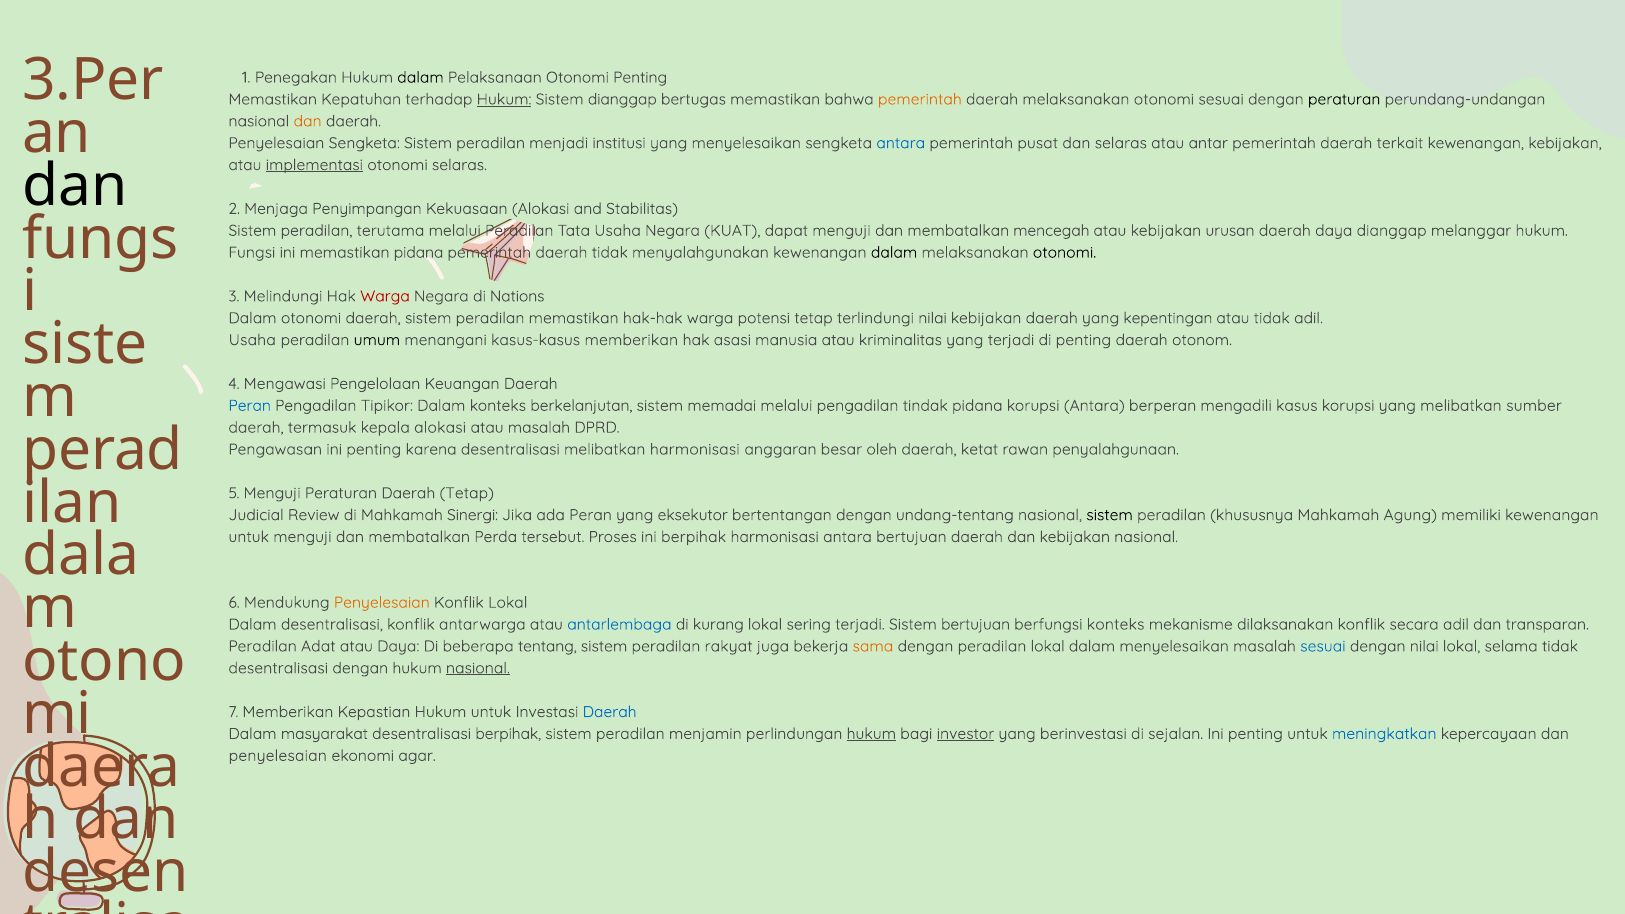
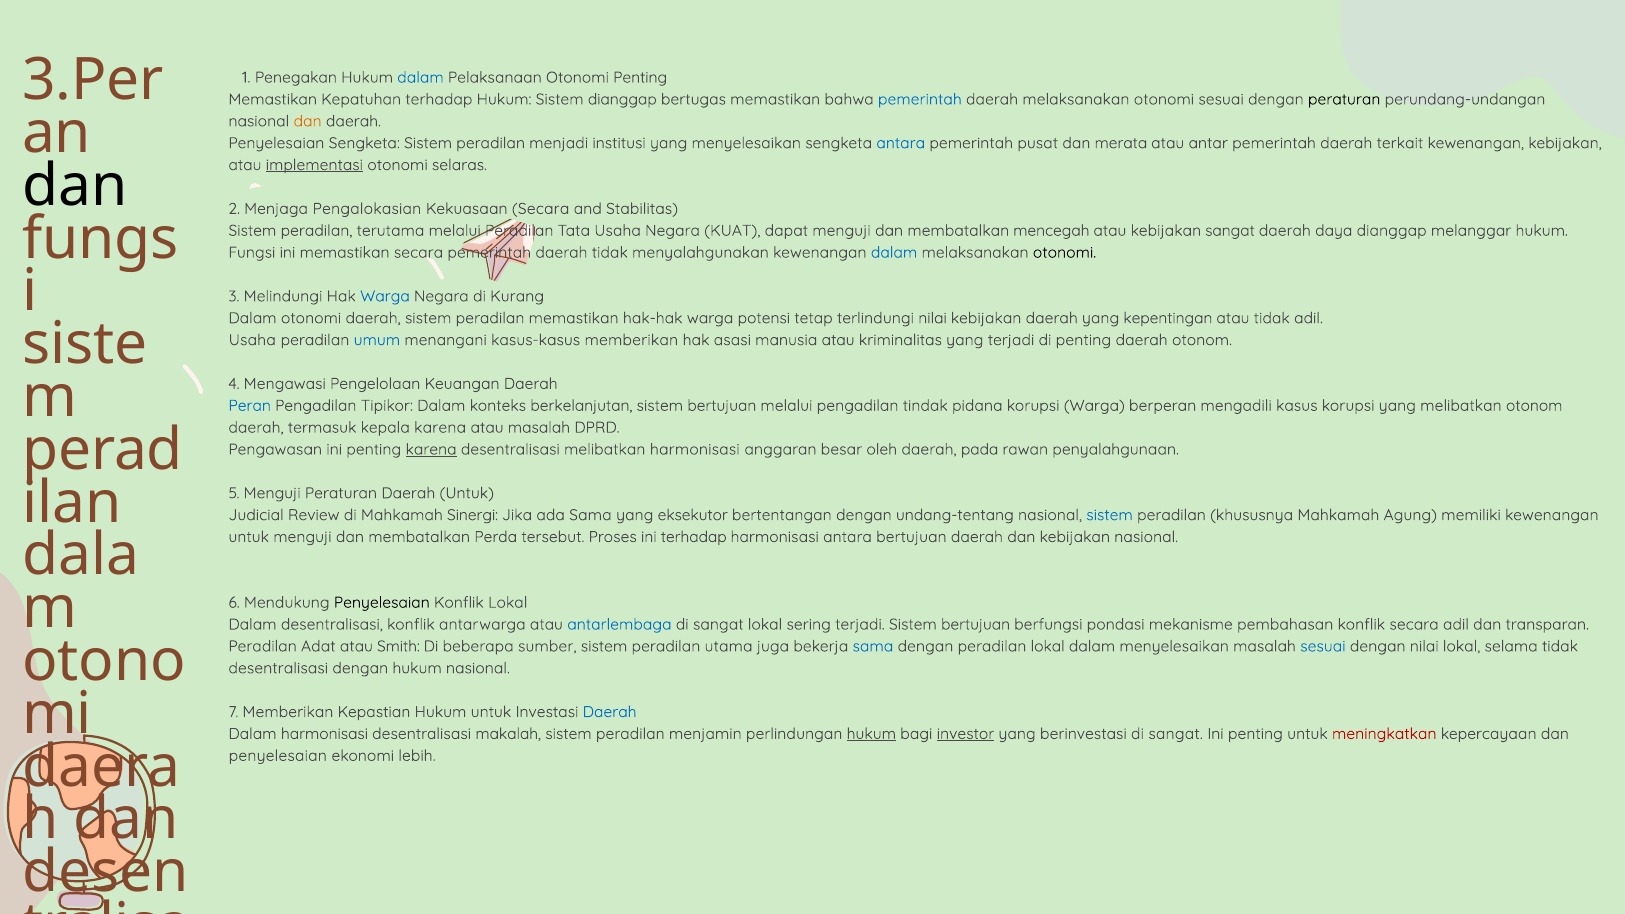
dalam colour: black -> blue (420, 77)
Hukum underline: present -> none (504, 99)
pemerintah colour: orange -> blue (920, 99)
dan selaras: selaras -> merata (1121, 143)
Penyimpangan: Penyimpangan -> Pengalokasian (367, 209)
Kekuasaan Alokasi: Alokasi -> Secara (541, 209)
kebijakan urusan: urusan -> sangat (1230, 231)
memastikan pidana: pidana -> secara (419, 252)
dalam colour: black -> blue (894, 252)
Warga colour: red -> blue (385, 296)
Nations: Nations -> Kurang (517, 296)
umum colour: black -> blue (377, 340)
memadai: memadai -> bertujuan (722, 406)
korupsi Antara: Antara -> Warga (1094, 406)
melibatkan sumber: sumber -> otonom (1534, 406)
kepala alokasi: alokasi -> karena (440, 428)
karena underline: none -> present (431, 449)
ketat: ketat -> pada (980, 449)
Daerah Tetap: Tetap -> Untuk (467, 493)
ada Peran: Peran -> Sama (590, 515)
sistem colour: black -> blue (1110, 515)
ini berpihak: berpihak -> terhadap (694, 537)
Penyelesaian colour: orange -> black (382, 603)
kurang: kurang -> sangat (718, 624)
berfungsi konteks: konteks -> pondasi (1116, 624)
dilaksanakan: dilaksanakan -> pembahasan (1285, 624)
atau Daya: Daya -> Smith (398, 646)
tentang: tentang -> sumber (547, 646)
rakyat: rakyat -> utama (729, 646)
sama colour: orange -> blue (873, 646)
nasional underline: present -> none (478, 668)
Dalam masyarakat: masyarakat -> harmonisasi (324, 734)
desentralisasi berpihak: berpihak -> makalah (508, 734)
berinvestasi di sejalan: sejalan -> sangat (1176, 734)
meningkatkan colour: blue -> red (1384, 734)
agar: agar -> lebih (417, 756)
